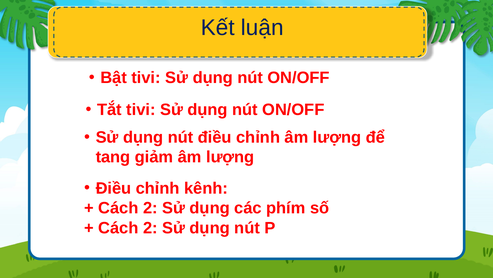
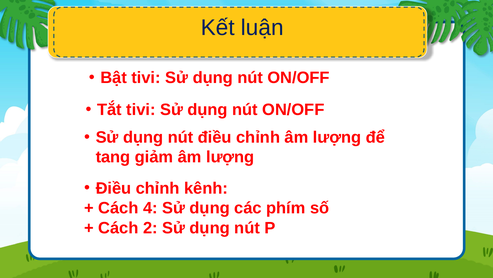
2: 2 -> 4 (150, 208)
